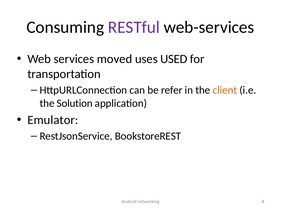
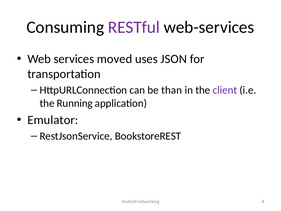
USED: USED -> JSON (174, 59)
refer: refer -> than (172, 90)
client colour: orange -> purple (225, 90)
Solution: Solution -> Running (75, 103)
